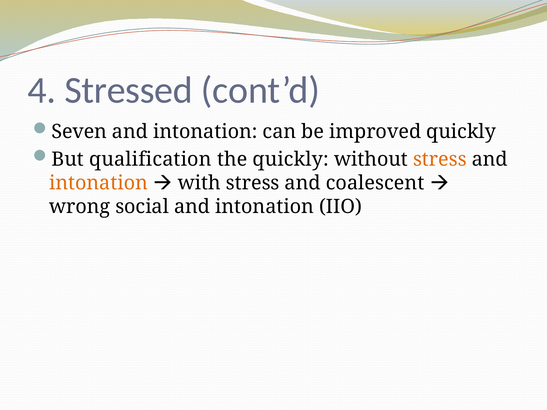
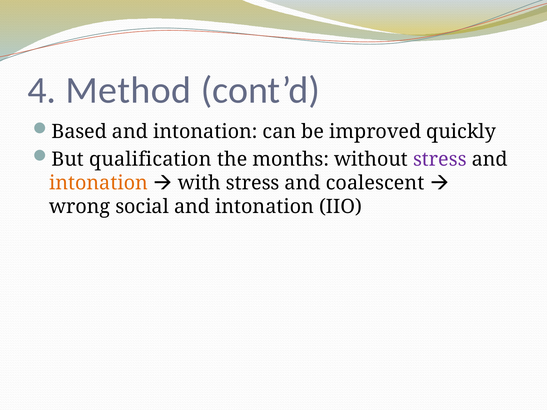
Stressed: Stressed -> Method (128, 90)
Seven: Seven -> Based (79, 132)
the quickly: quickly -> months (291, 159)
stress colour: orange -> purple (440, 159)
